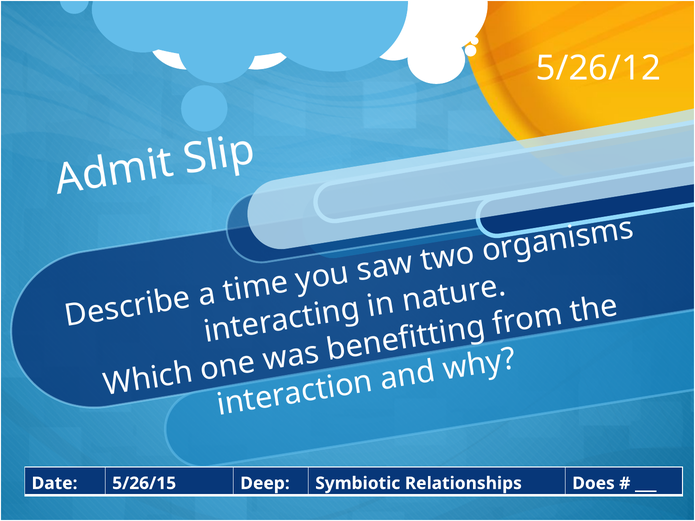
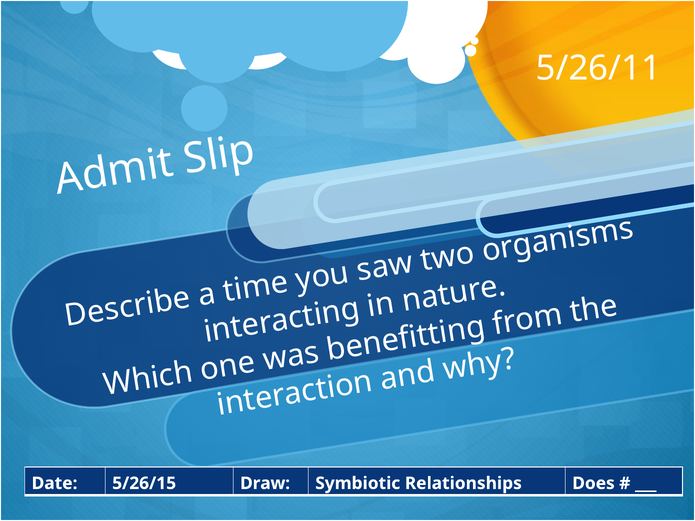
5/26/12: 5/26/12 -> 5/26/11 (598, 68)
Deep: Deep -> Draw (265, 484)
